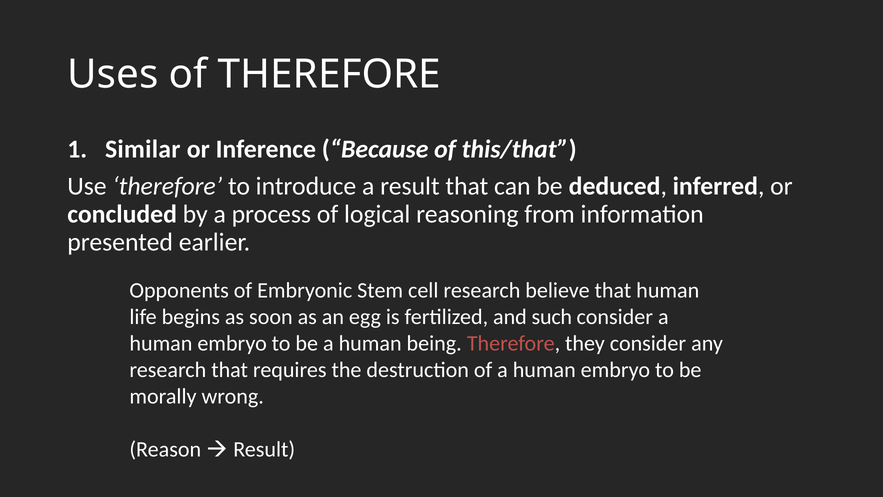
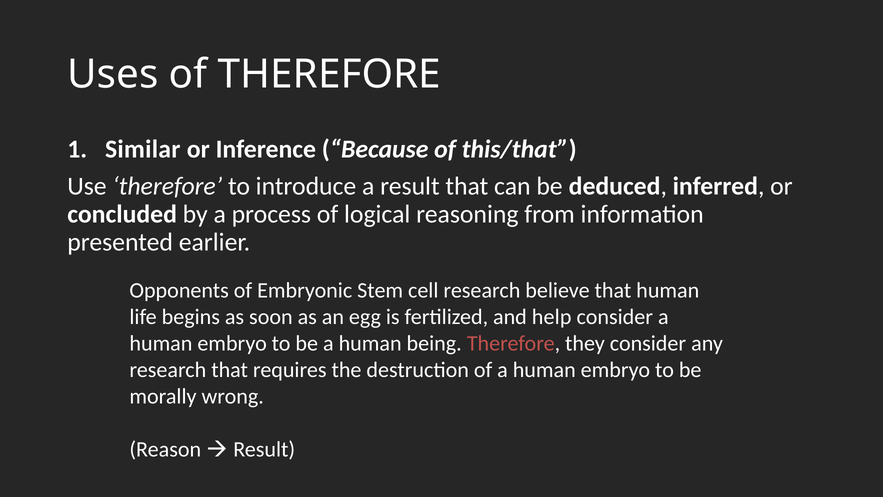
such: such -> help (552, 317)
